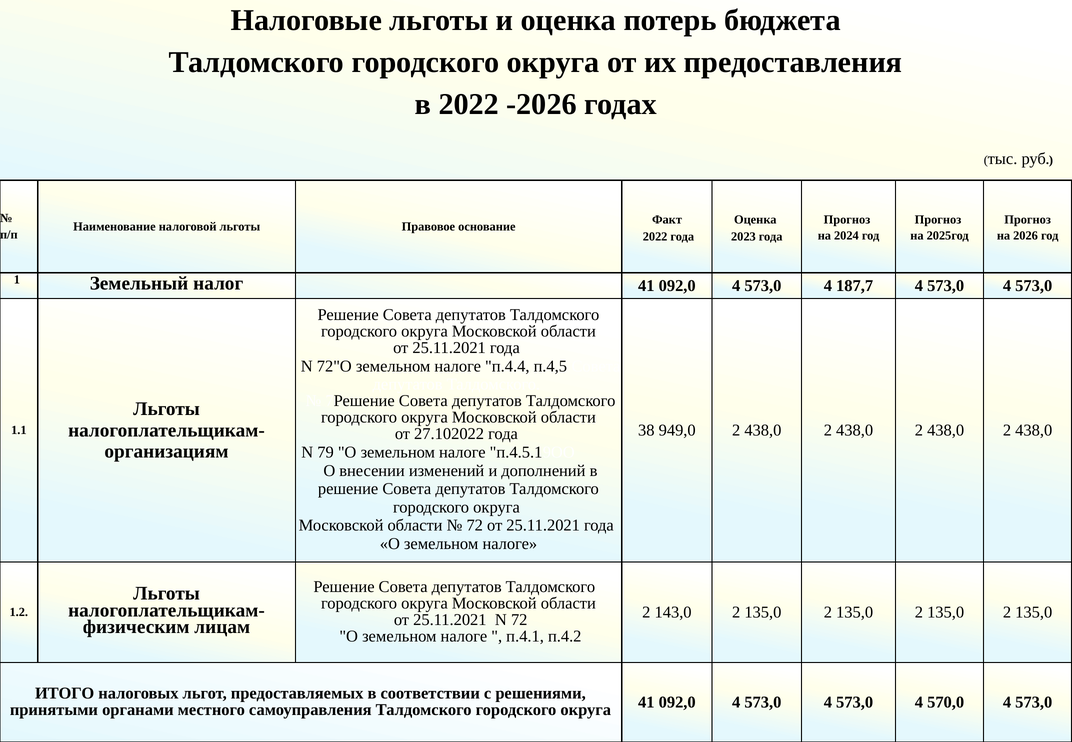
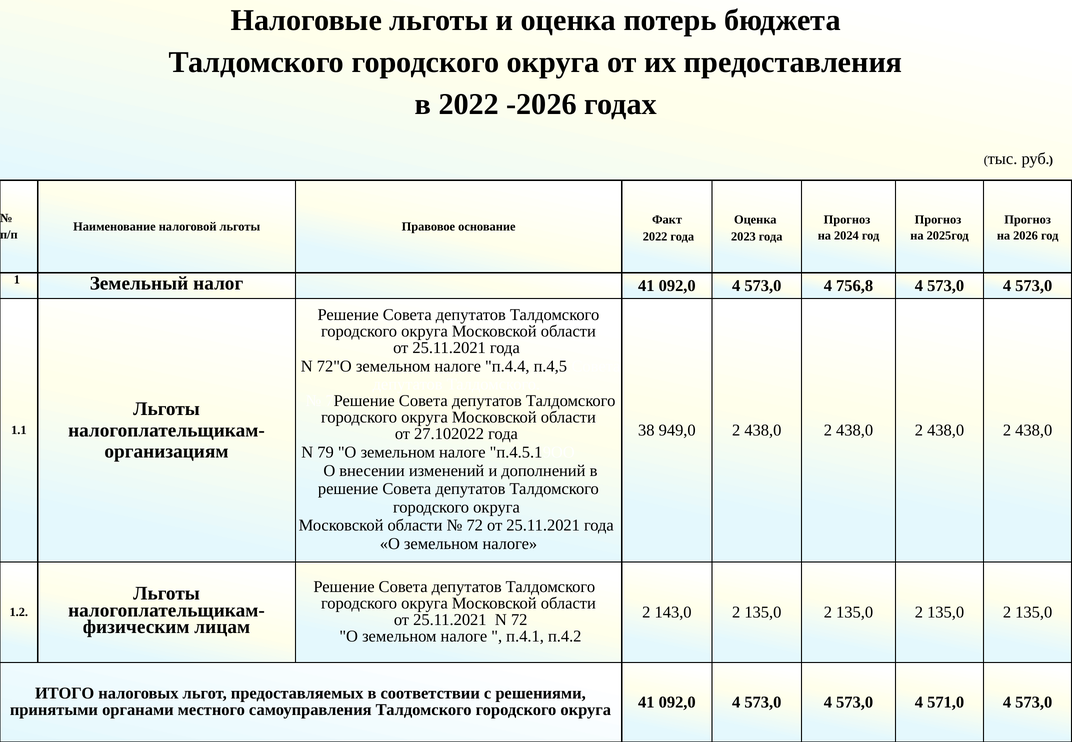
187,7: 187,7 -> 756,8 (855, 286)
570,0: 570,0 -> 571,0 (946, 702)
